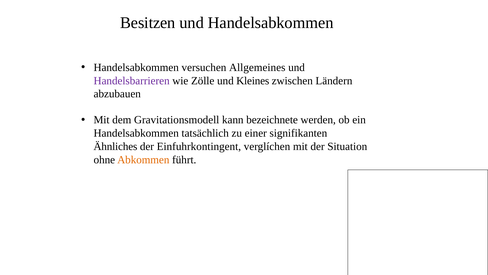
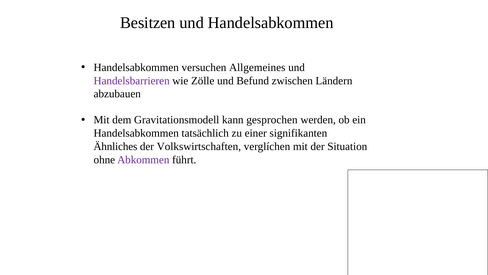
Kleines: Kleines -> Befund (253, 81)
bezeichnete: bezeichnete -> gesprochen (272, 120)
Einfuhrkontingent: Einfuhrkontingent -> Volkswirtschaften (199, 146)
Abkommen colour: orange -> purple (143, 159)
